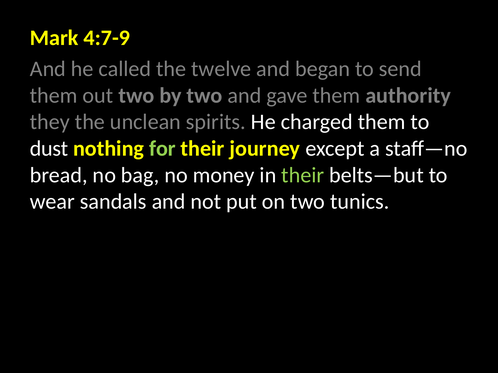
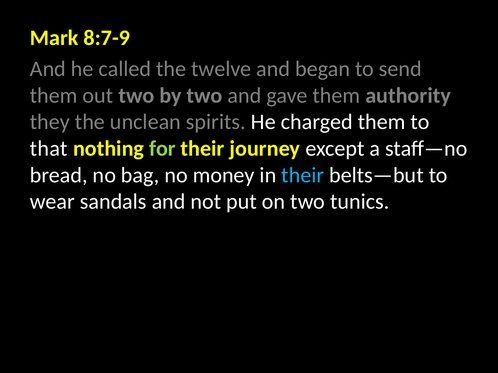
4:7-9: 4:7-9 -> 8:7-9 (107, 38)
dust: dust -> that (49, 149)
their colour: light green -> light blue (303, 175)
